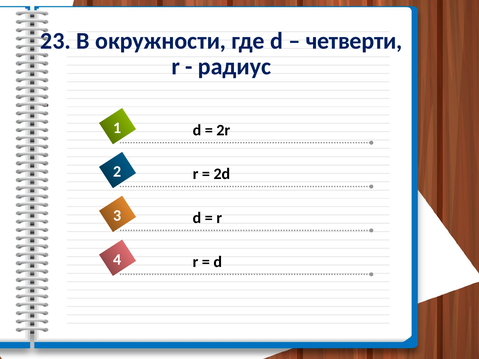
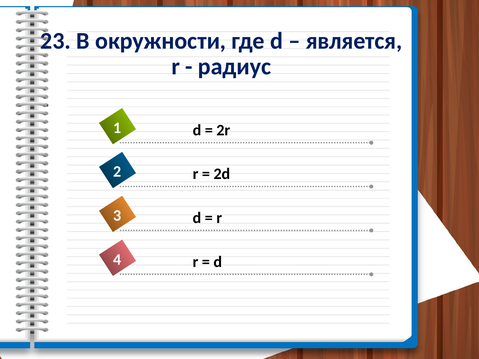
четверти: четверти -> является (354, 41)
